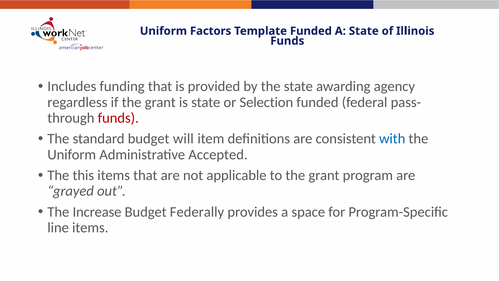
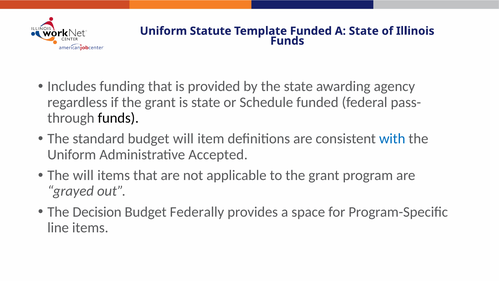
Factors: Factors -> Statute (211, 31)
Selection: Selection -> Schedule (266, 102)
funds colour: red -> black (118, 118)
The this: this -> will (83, 175)
Increase: Increase -> Decision (97, 212)
